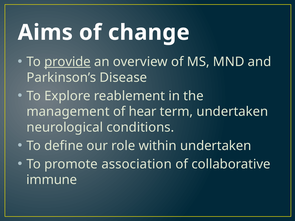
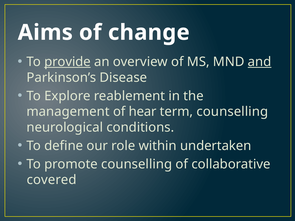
and underline: none -> present (260, 62)
term undertaken: undertaken -> counselling (232, 112)
promote association: association -> counselling (137, 164)
immune: immune -> covered (52, 180)
